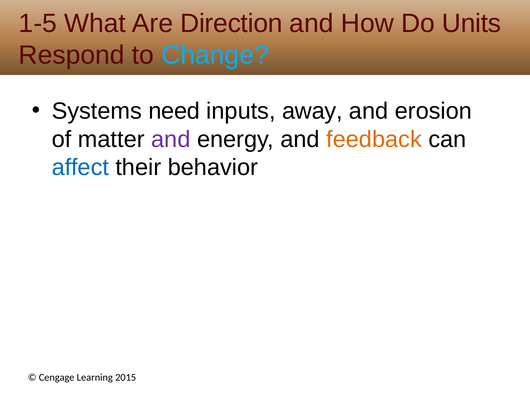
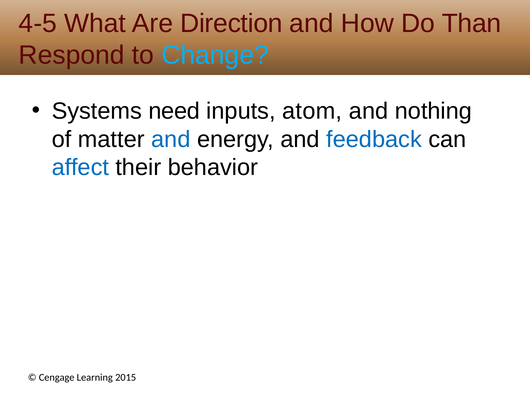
1-5: 1-5 -> 4-5 (38, 23)
Units: Units -> Than (471, 23)
away: away -> atom (312, 111)
erosion: erosion -> nothing (433, 111)
and colour: purple -> blue (171, 139)
feedback colour: orange -> blue (374, 139)
